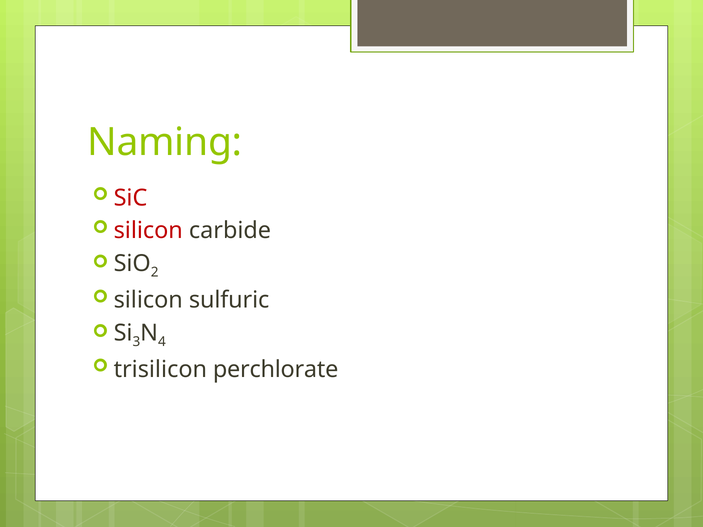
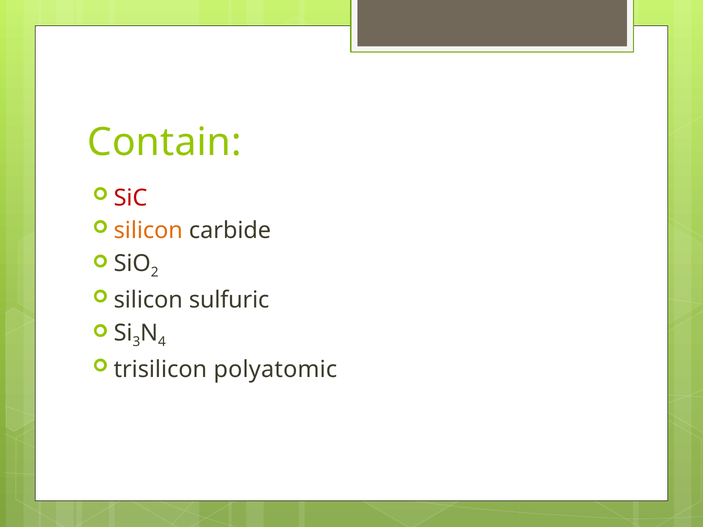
Naming: Naming -> Contain (165, 143)
silicon colour: red -> orange (148, 231)
perchlorate: perchlorate -> polyatomic (275, 370)
